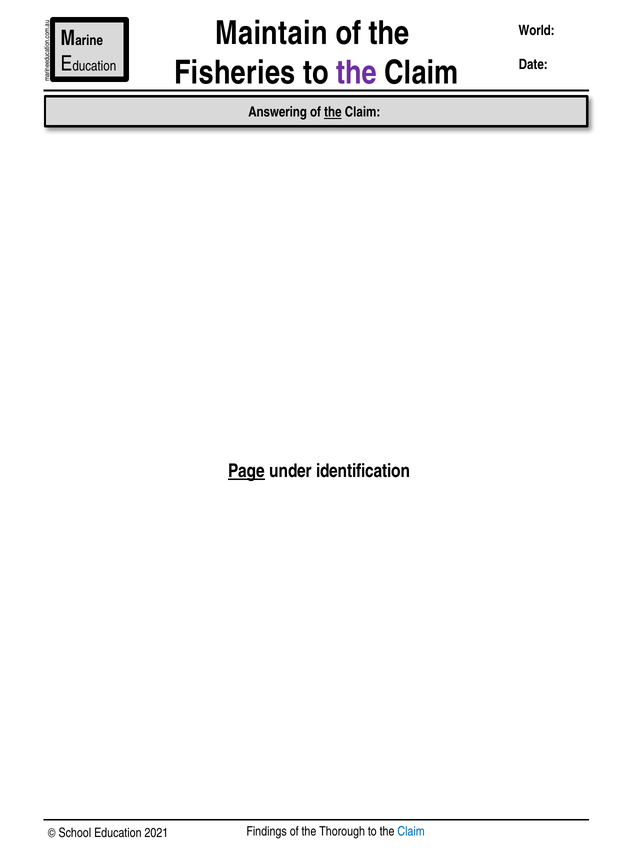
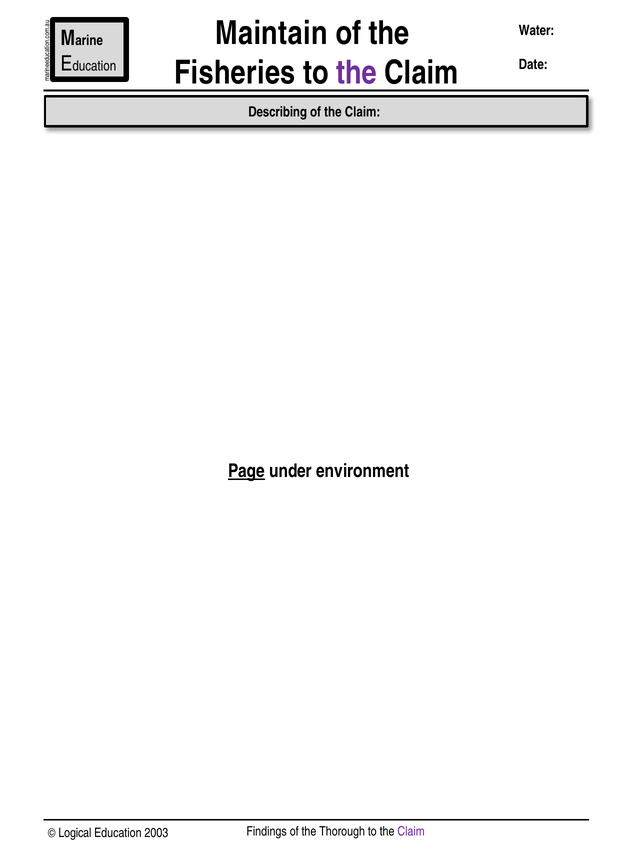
World: World -> Water (537, 30)
Answering: Answering -> Describing (278, 112)
the underline: present -> none (333, 112)
identification: identification -> environment (363, 471)
School: School -> Logical (75, 832)
2021: 2021 -> 2003 (156, 832)
Claim colour: blue -> purple (411, 831)
